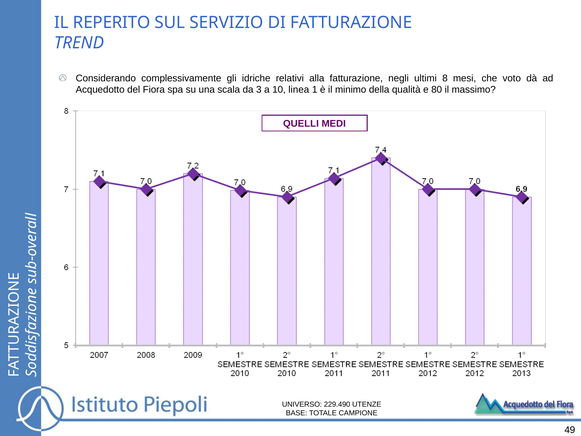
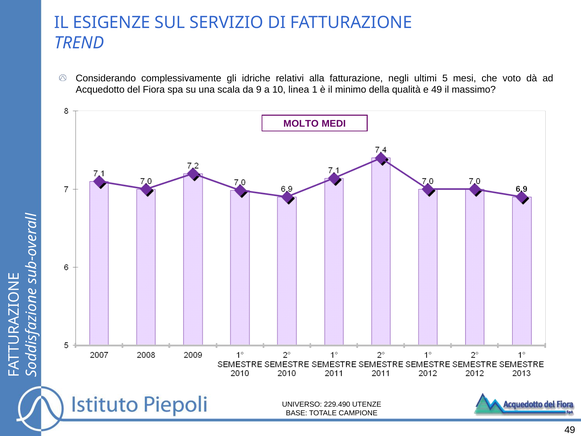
REPERITO: REPERITO -> ESIGENZE (112, 22)
8: 8 -> 5 (445, 78)
3: 3 -> 9 (259, 90)
e 80: 80 -> 49 (437, 90)
QUELLI: QUELLI -> MOLTO (301, 124)
